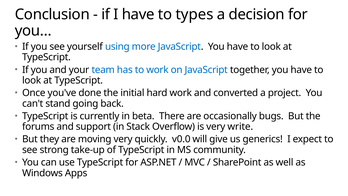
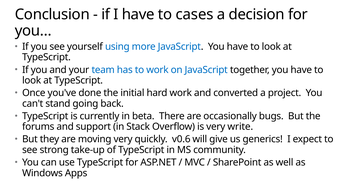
types: types -> cases (195, 15)
v0.0: v0.0 -> v0.6 (181, 139)
